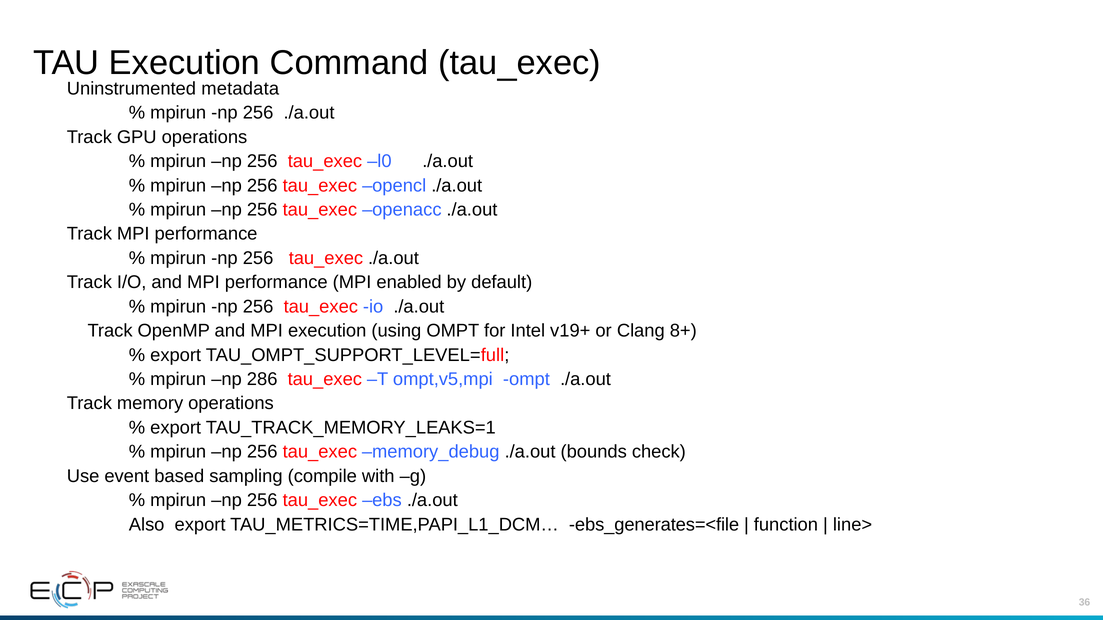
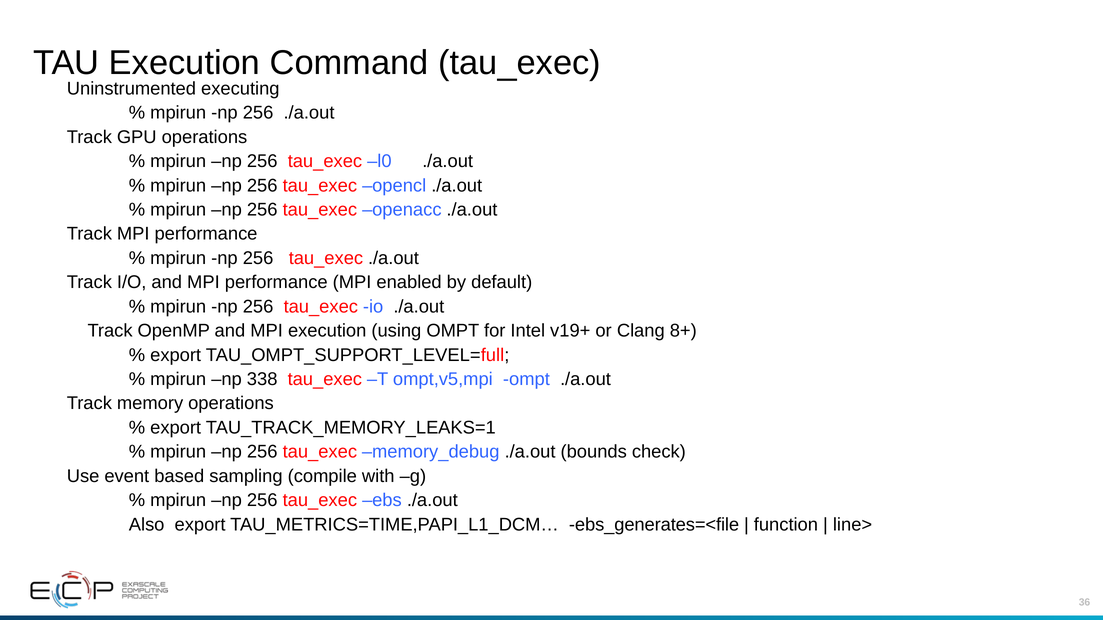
metadata: metadata -> executing (240, 89)
286: 286 -> 338 (262, 379)
